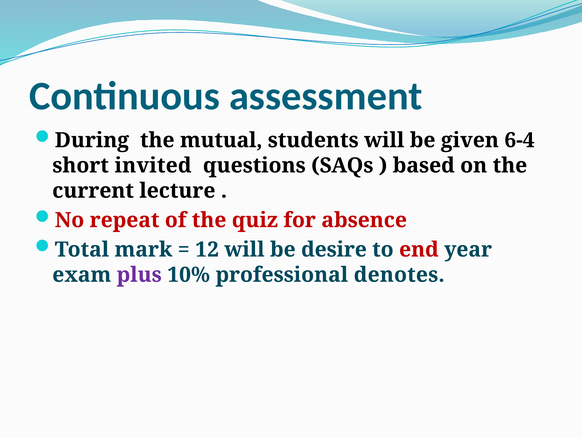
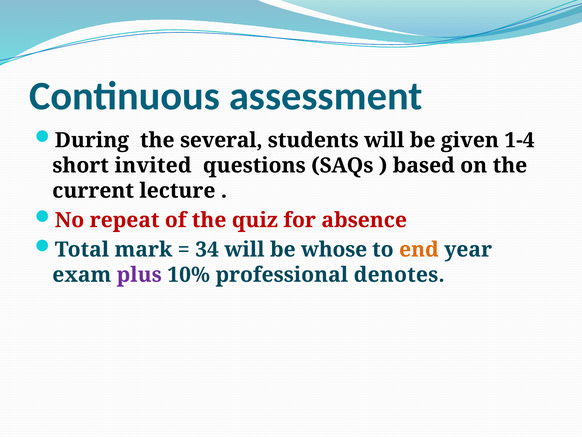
mutual: mutual -> several (221, 140)
6-4: 6-4 -> 1-4 (519, 140)
12: 12 -> 34 (207, 249)
desire: desire -> whose (334, 249)
end colour: red -> orange (419, 249)
